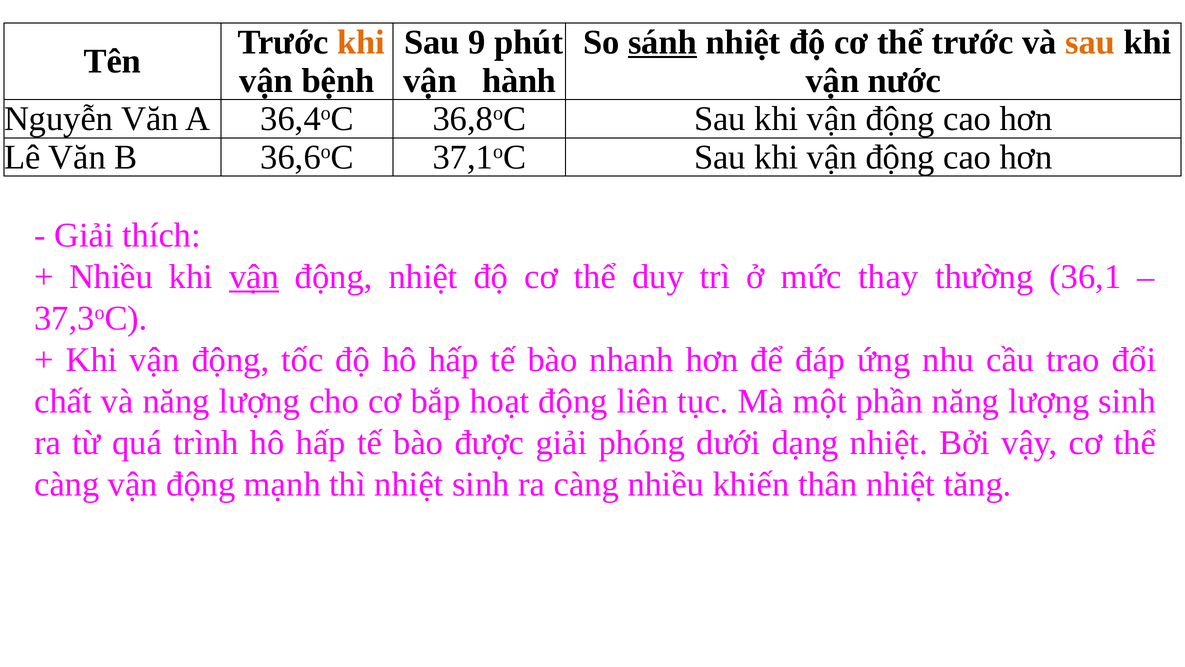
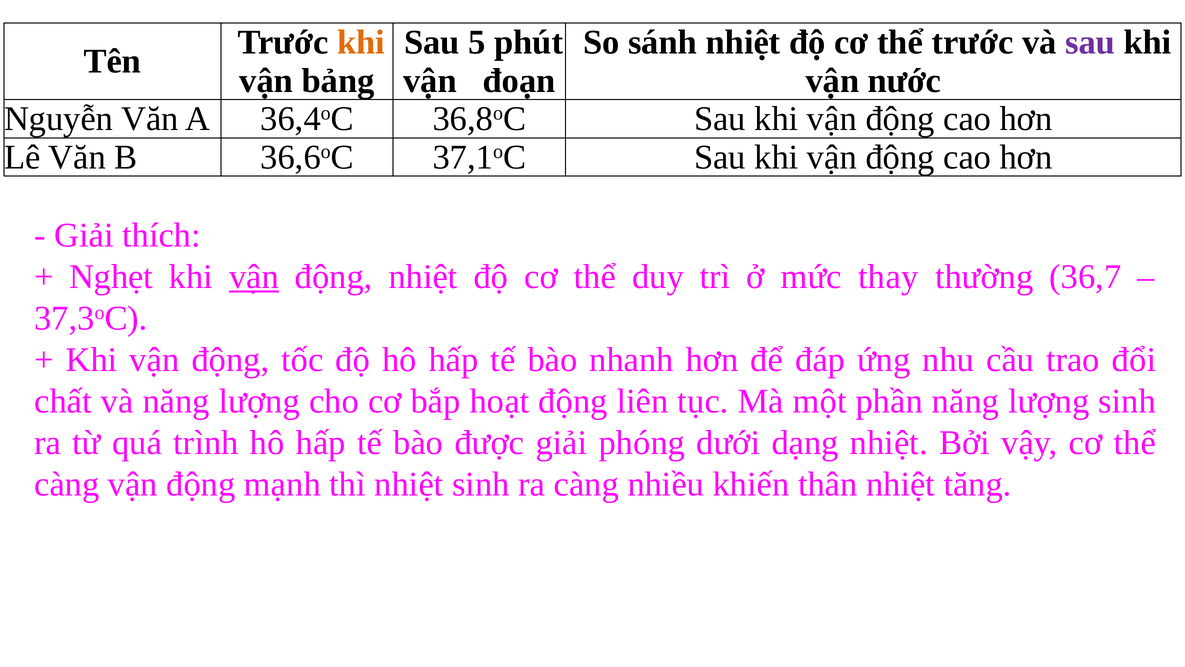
9: 9 -> 5 (477, 42)
sánh underline: present -> none (663, 42)
sau colour: orange -> purple (1090, 42)
bệnh: bệnh -> bảng (338, 81)
hành: hành -> đoạn (519, 81)
Nhiều: Nhiều -> Nghẹt (111, 277)
36,1: 36,1 -> 36,7 (1085, 277)
